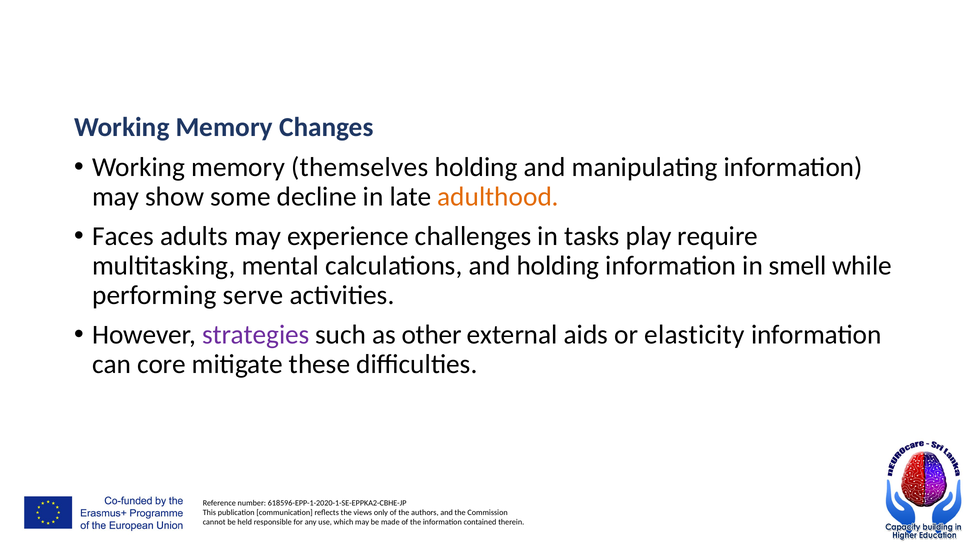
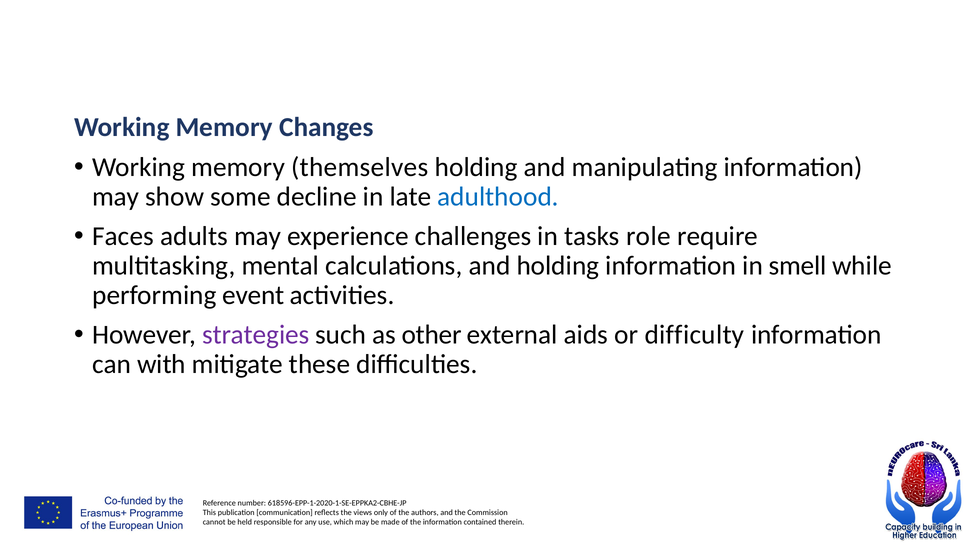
adulthood colour: orange -> blue (498, 197)
play: play -> role (648, 236)
serve: serve -> event (253, 295)
elasticity: elasticity -> difficulty (695, 335)
core: core -> with (161, 365)
